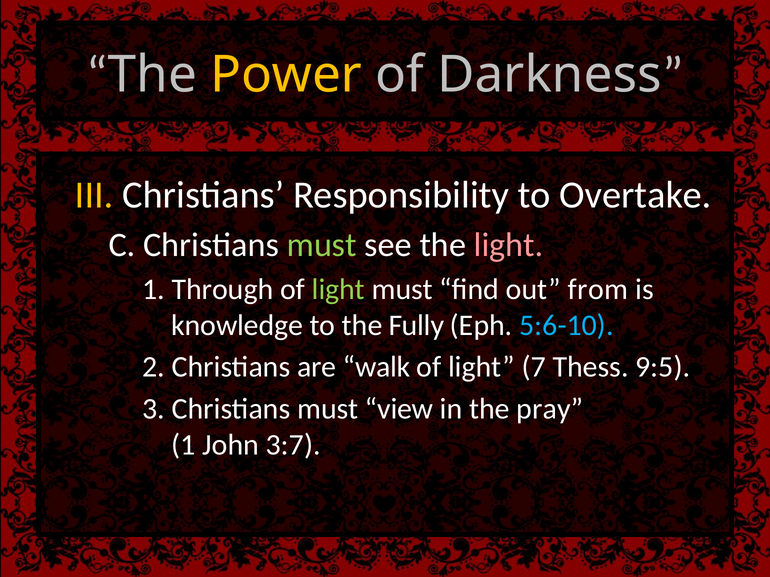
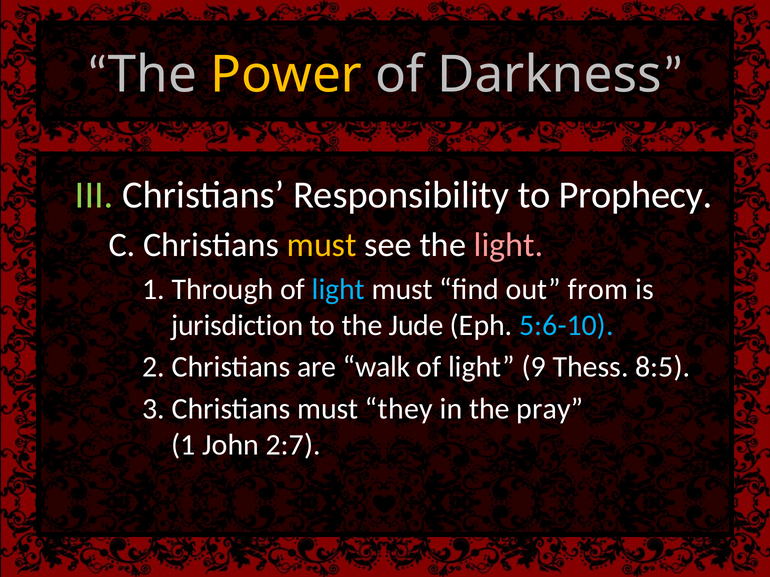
III colour: yellow -> light green (94, 195)
Overtake: Overtake -> Prophecy (636, 195)
must colour: light green -> yellow (322, 245)
light colour: light green -> light blue (338, 290)
knowledge: knowledge -> jurisdiction (237, 325)
Fully: Fully -> Jude (416, 325)
7: 7 -> 9 (534, 367)
9:5: 9:5 -> 8:5 (663, 367)
view: view -> they (399, 409)
3:7: 3:7 -> 2:7 (293, 445)
